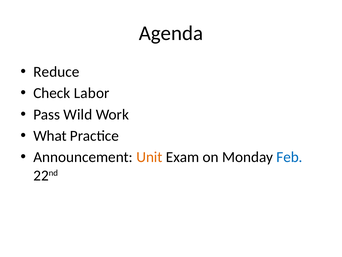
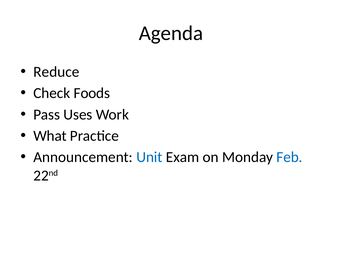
Labor: Labor -> Foods (92, 93)
Wild: Wild -> Uses (78, 114)
Unit colour: orange -> blue (149, 157)
